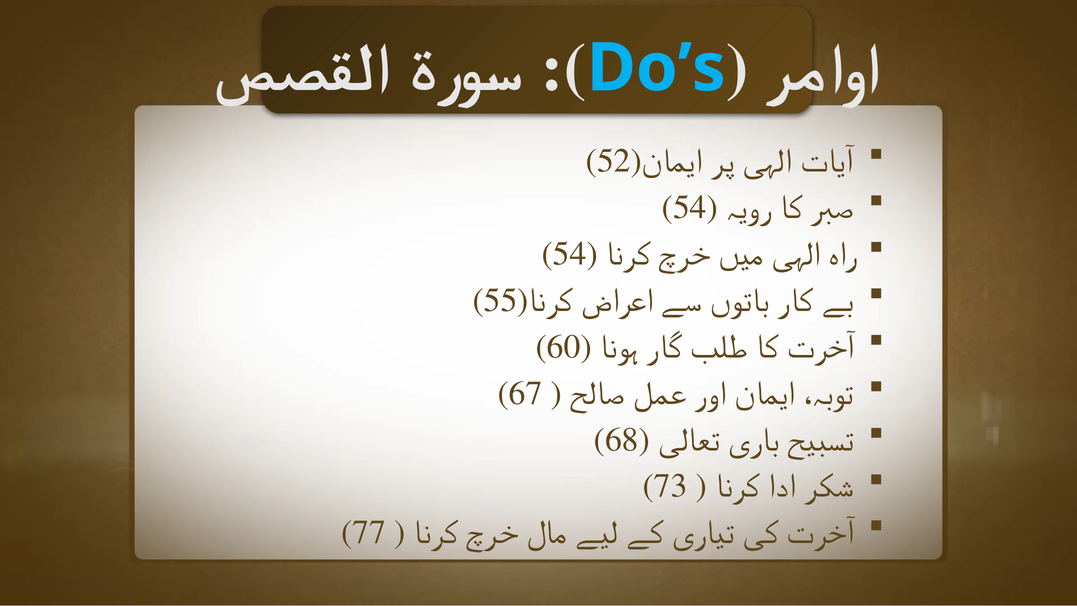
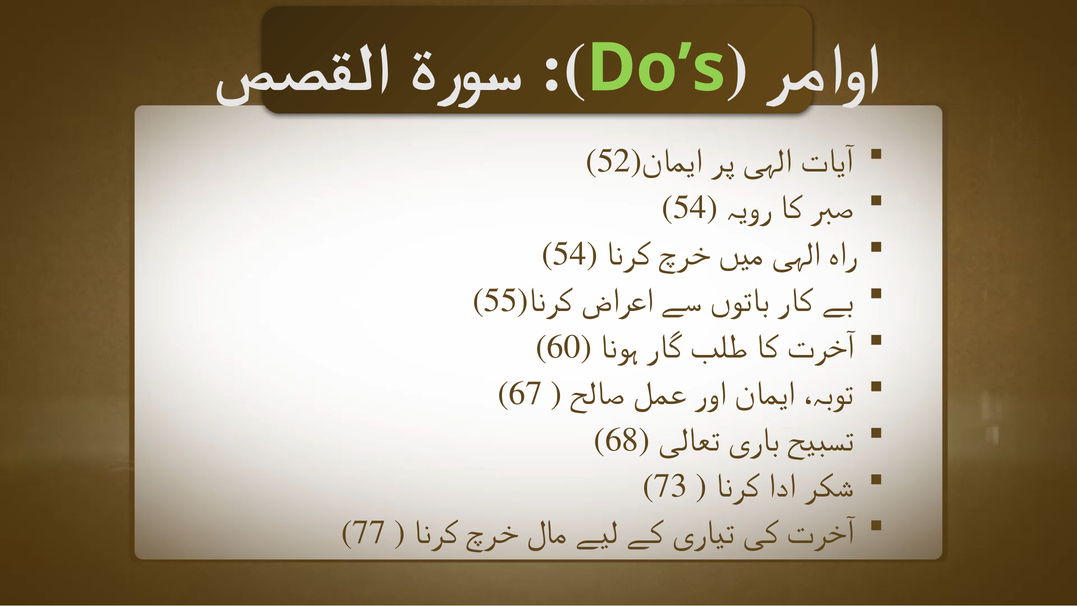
Do’s colour: light blue -> light green (656, 68)
